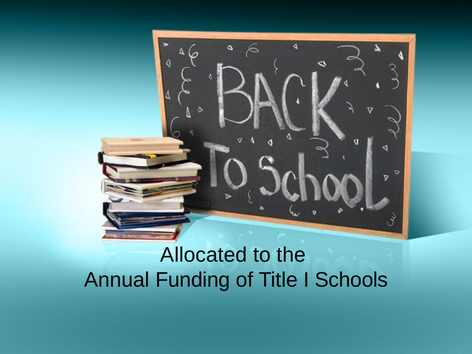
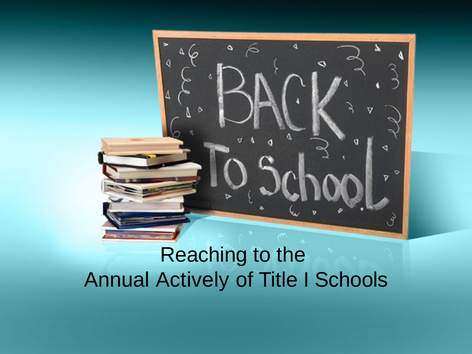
Allocated: Allocated -> Reaching (204, 255)
Funding: Funding -> Actively (193, 280)
